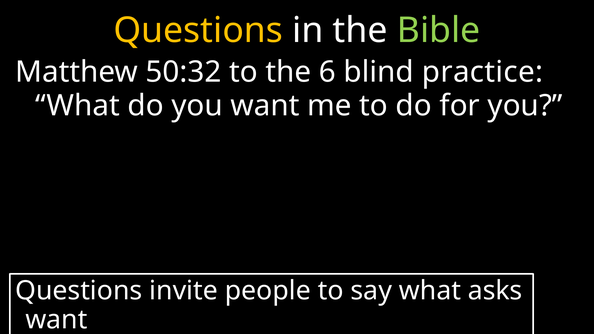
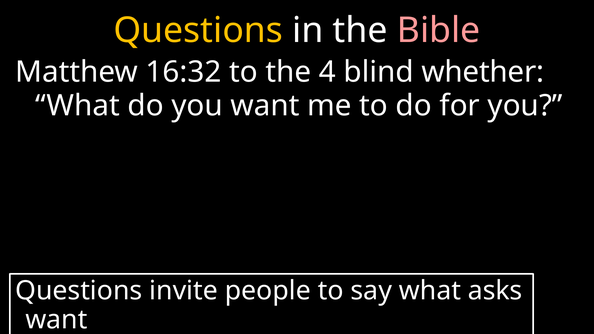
Bible colour: light green -> pink (439, 30)
50:32: 50:32 -> 16:32 (184, 72)
6: 6 -> 4 (327, 72)
practice: practice -> whether (483, 72)
